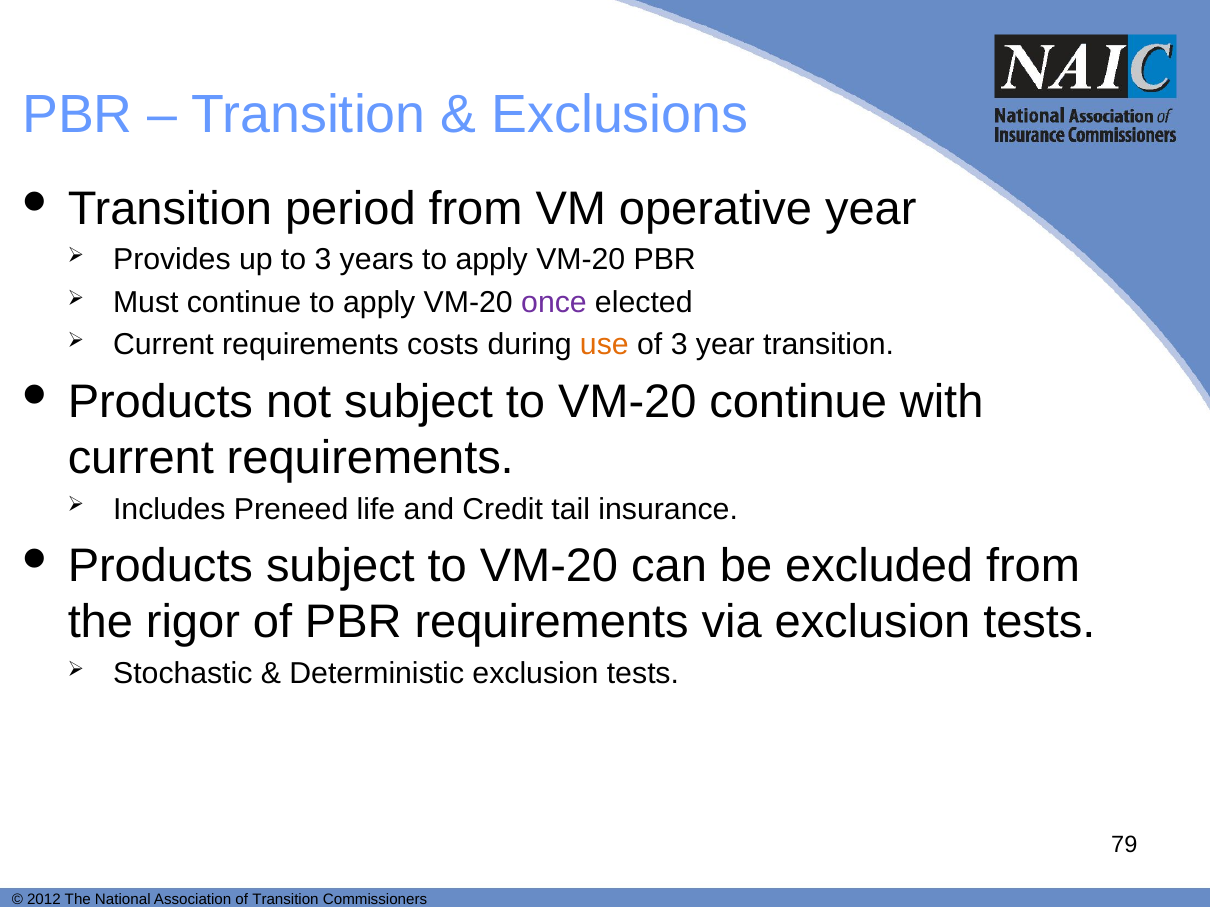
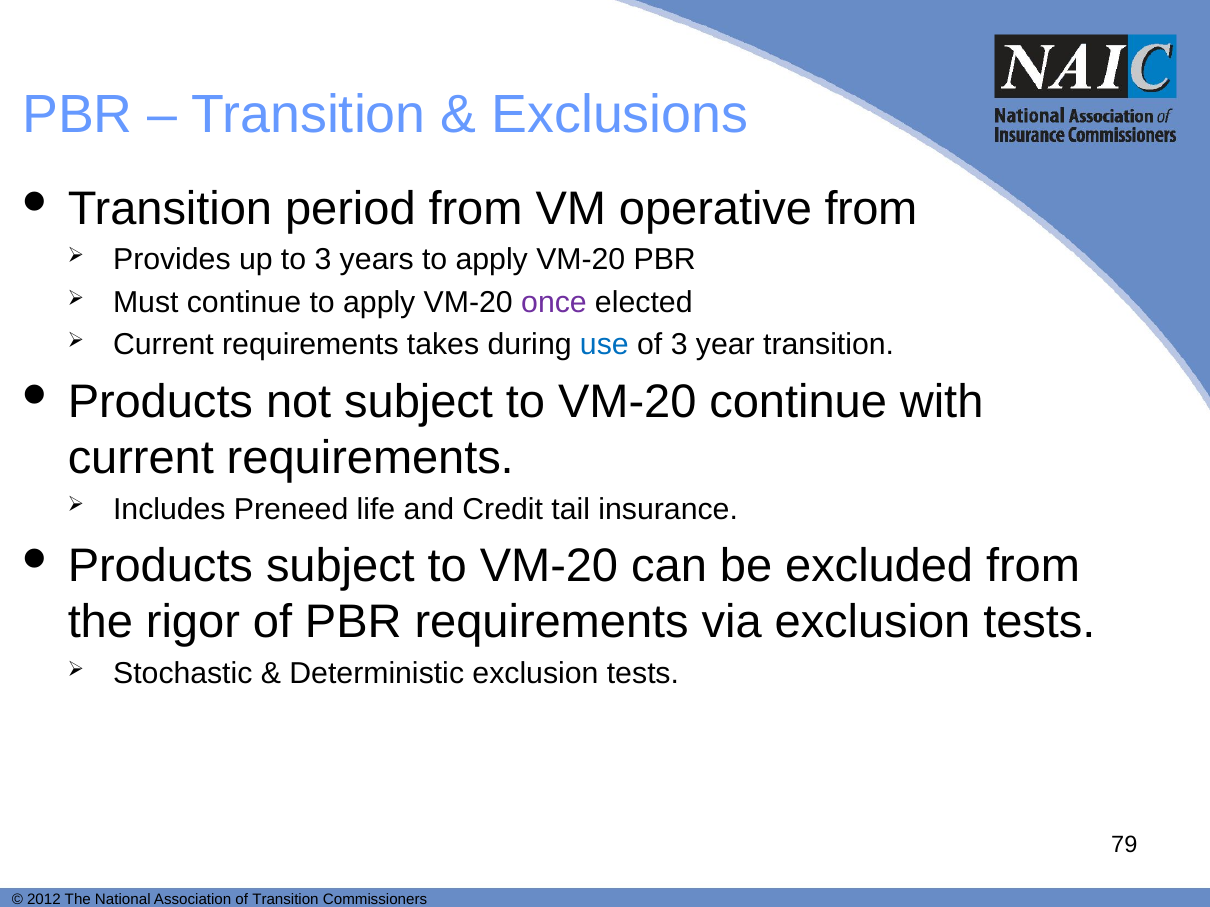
operative year: year -> from (871, 209)
costs: costs -> takes (443, 345)
use colour: orange -> blue (604, 345)
